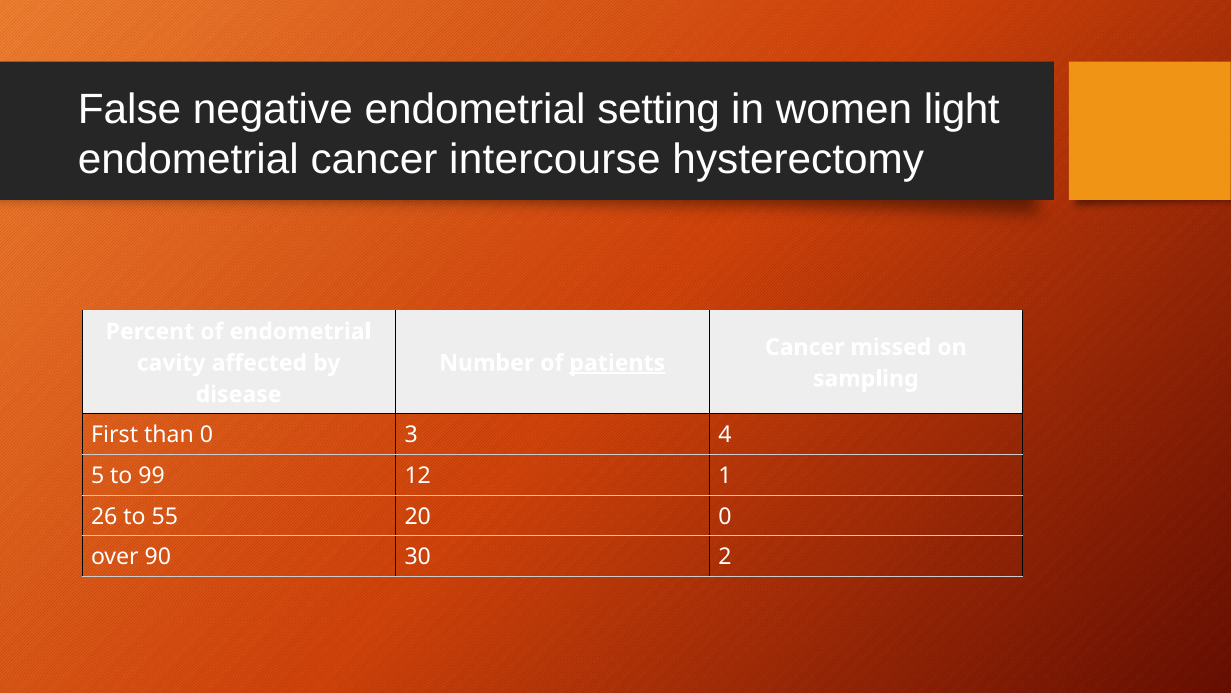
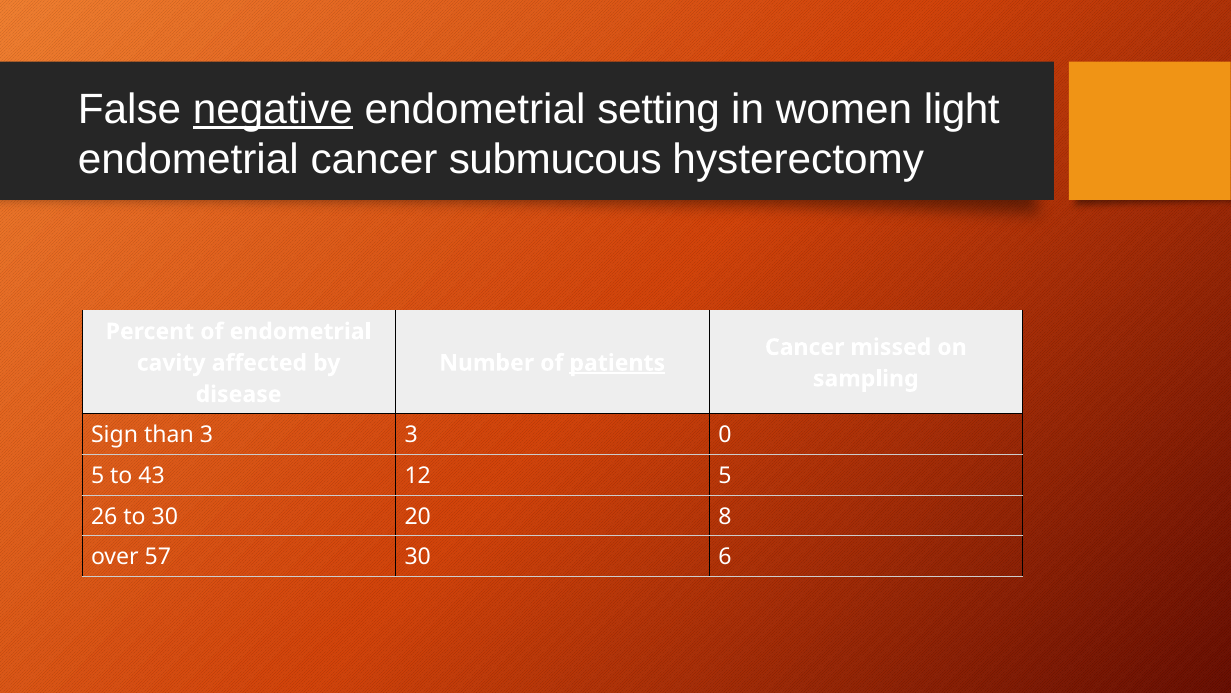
negative underline: none -> present (273, 109)
intercourse: intercourse -> submucous (555, 160)
First: First -> Sign (115, 435)
than 0: 0 -> 3 (206, 435)
4: 4 -> 0 (725, 435)
99: 99 -> 43 (152, 475)
12 1: 1 -> 5 (725, 475)
to 55: 55 -> 30 (165, 516)
20 0: 0 -> 8 (725, 516)
90: 90 -> 57 (158, 557)
2: 2 -> 6 (725, 557)
